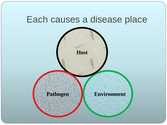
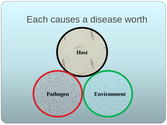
place: place -> worth (136, 20)
